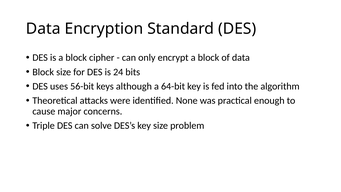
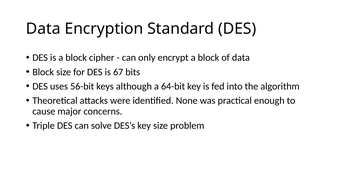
24: 24 -> 67 (118, 72)
